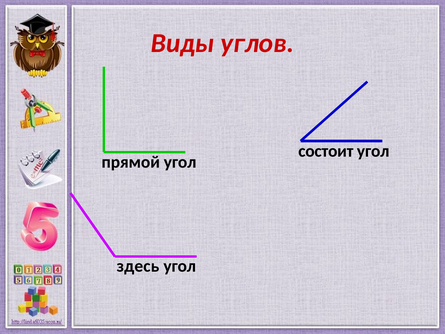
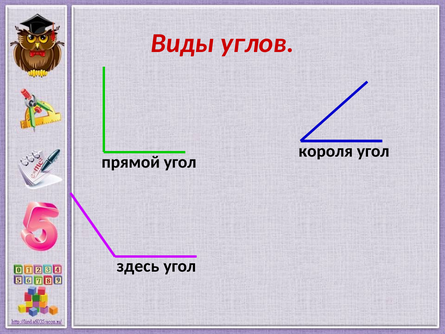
состоит: состоит -> короля (326, 151)
